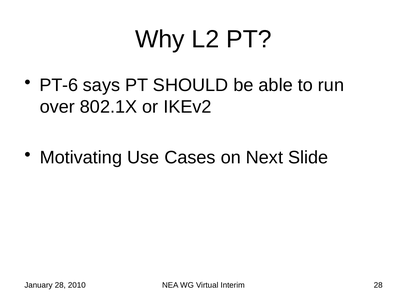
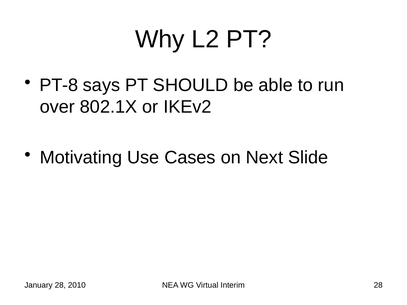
PT-6: PT-6 -> PT-8 (59, 85)
